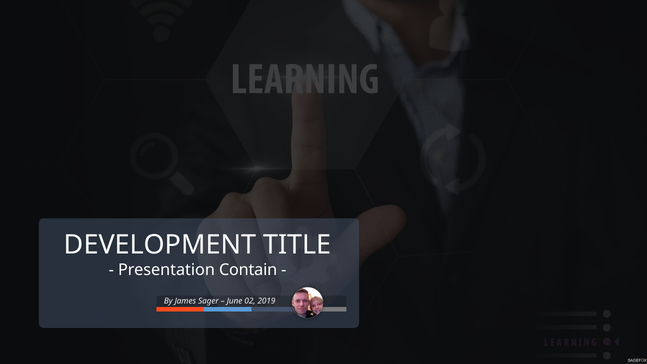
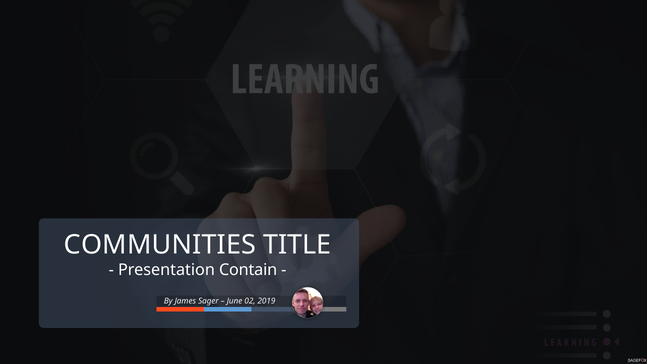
DEVELOPMENT: DEVELOPMENT -> COMMUNITIES (160, 245)
